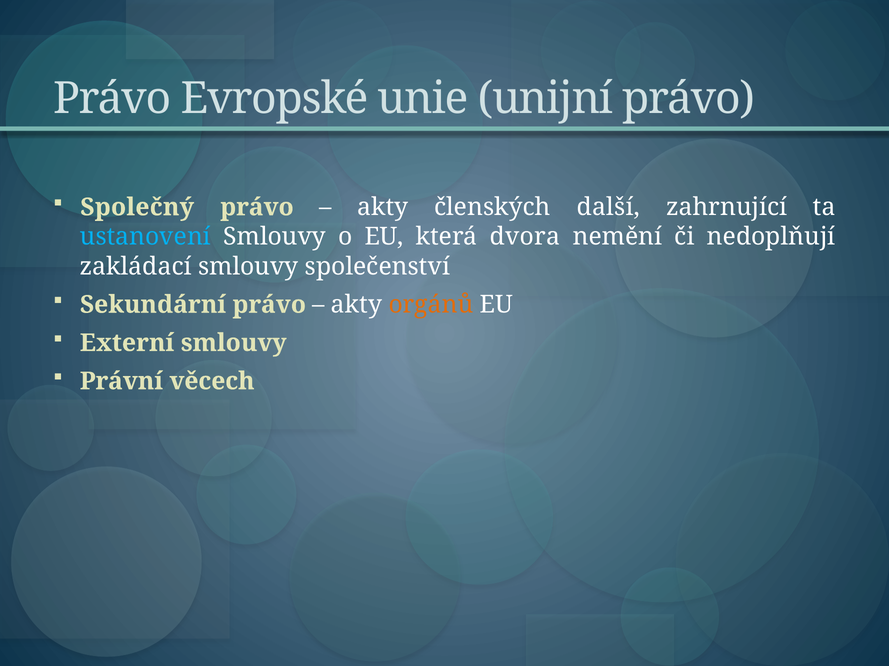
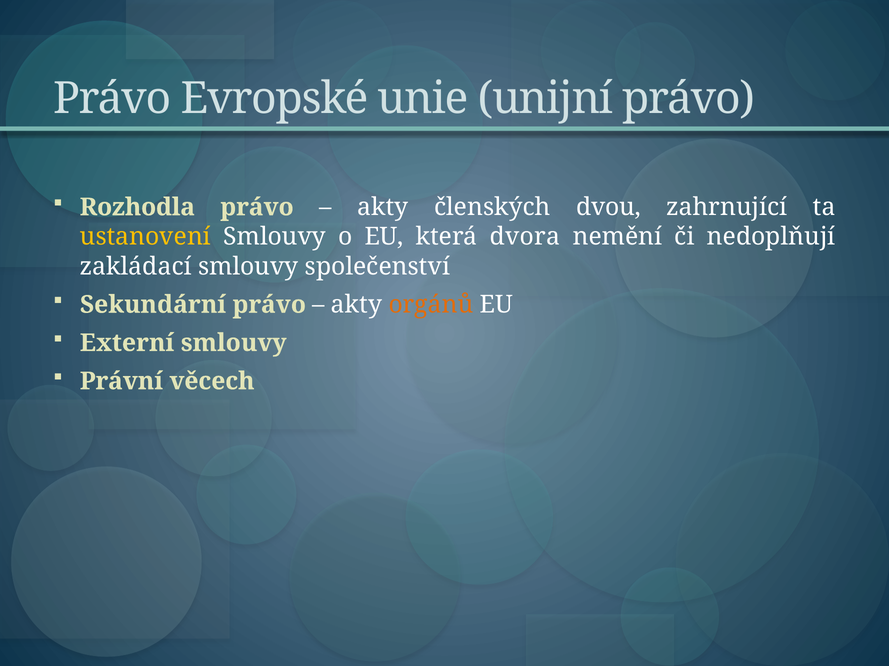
Společný: Společný -> Rozhodla (137, 207)
další: další -> dvou (609, 207)
ustanovení colour: light blue -> yellow (145, 237)
